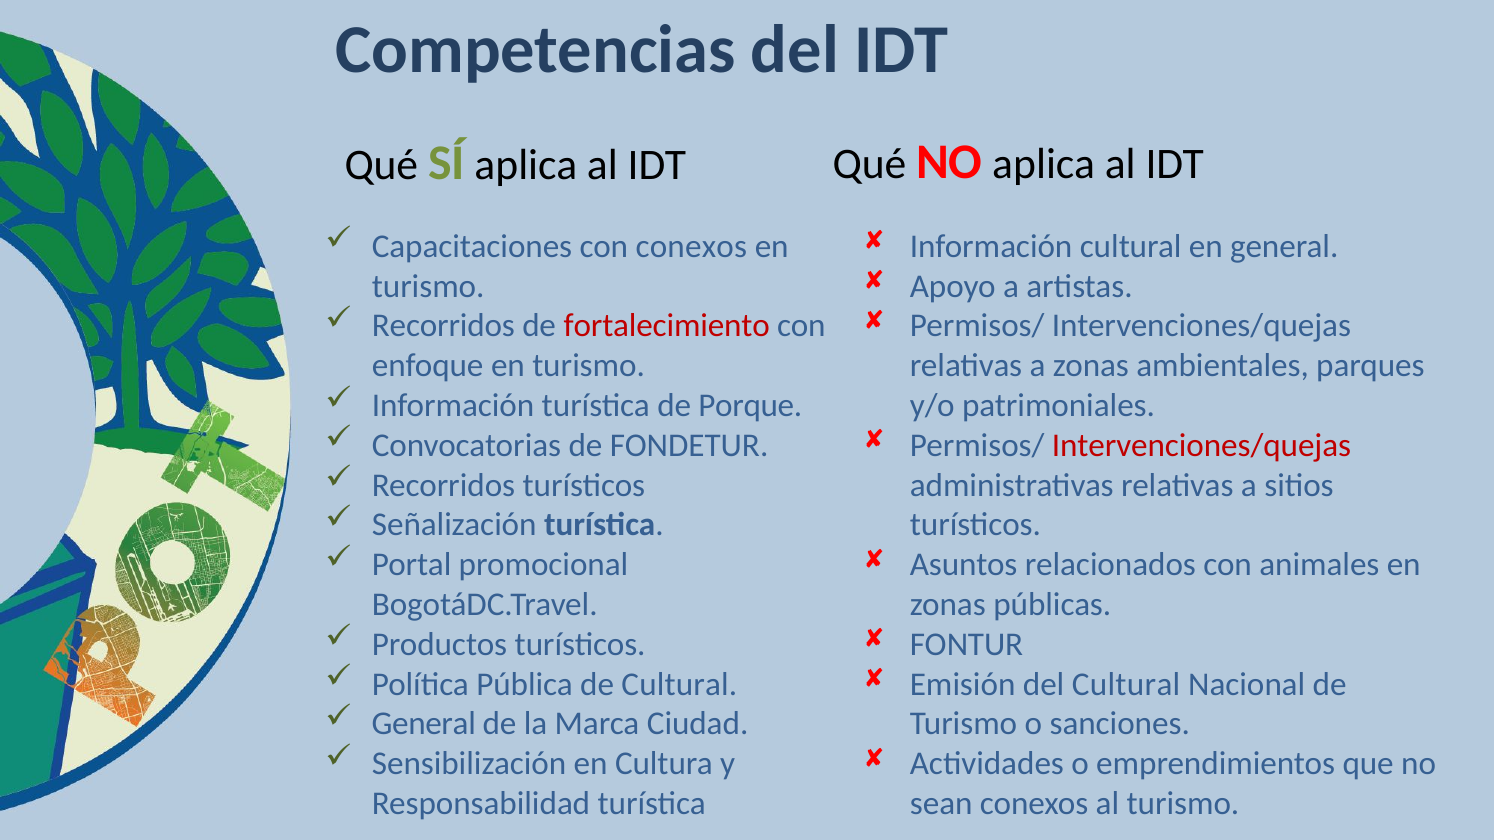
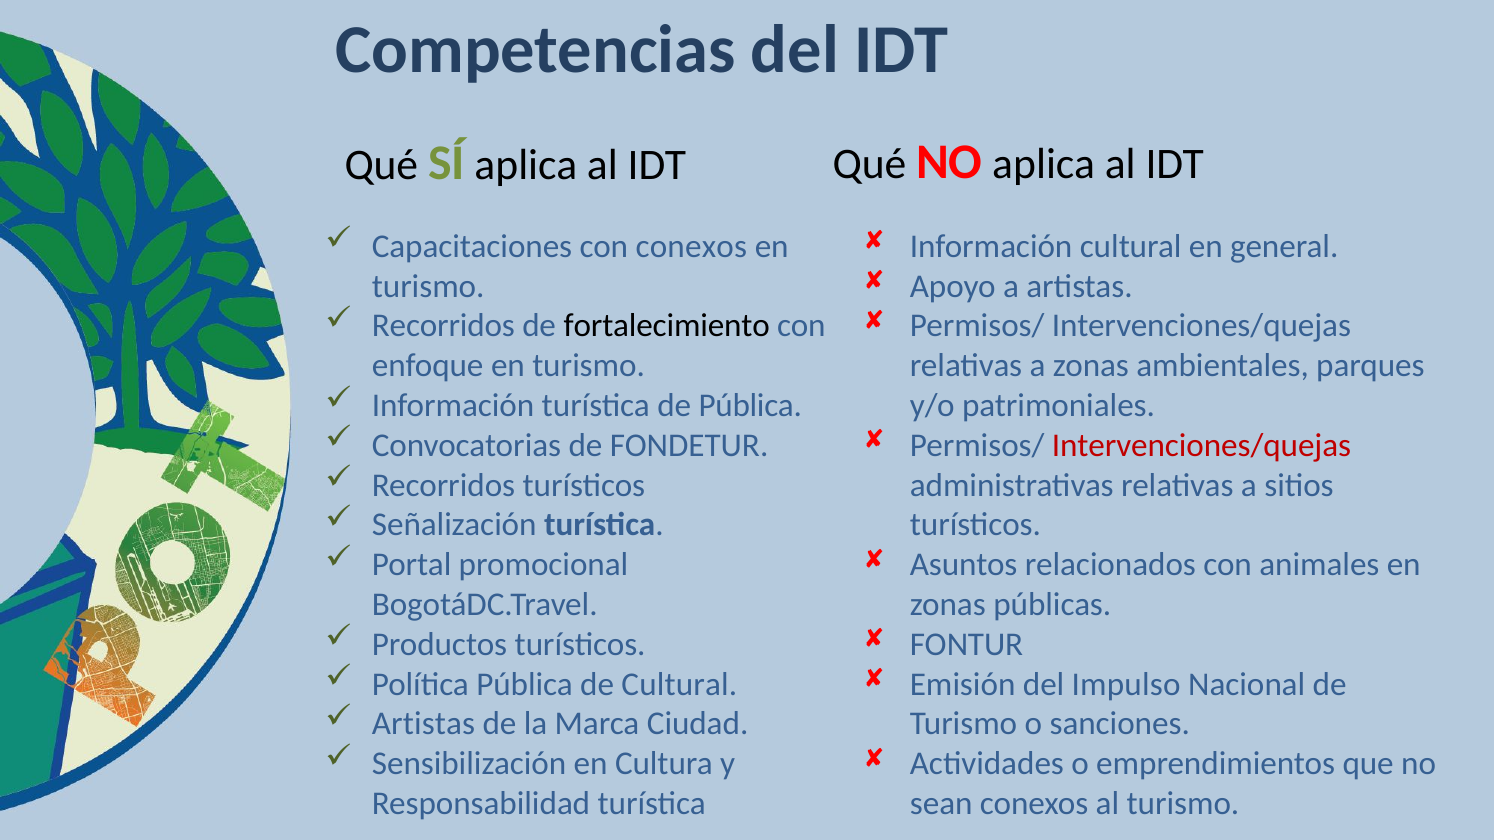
fortalecimiento colour: red -> black (667, 326)
de Porque: Porque -> Pública (750, 406)
del Cultural: Cultural -> Impulso (1126, 685)
General: General -> Artistas (423, 724)
